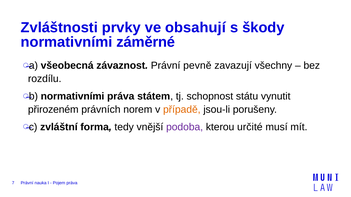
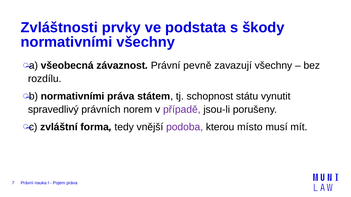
obsahují: obsahují -> podstata (196, 28)
normativními záměrné: záměrné -> všechny (146, 42)
přirozeném: přirozeném -> spravedlivý (53, 110)
případě colour: orange -> purple (182, 110)
určité: určité -> místo (250, 127)
